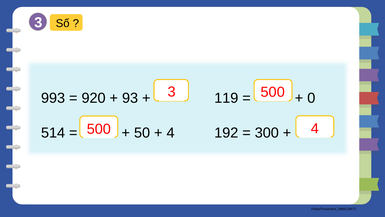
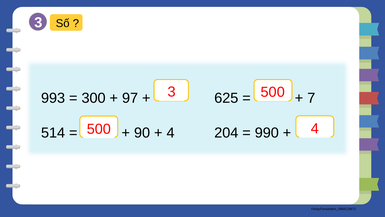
920: 920 -> 300 (94, 98)
93: 93 -> 97 (130, 98)
119: 119 -> 625 (226, 98)
0: 0 -> 7 (311, 98)
50: 50 -> 90 (142, 133)
192: 192 -> 204 (226, 133)
300: 300 -> 990 (267, 133)
